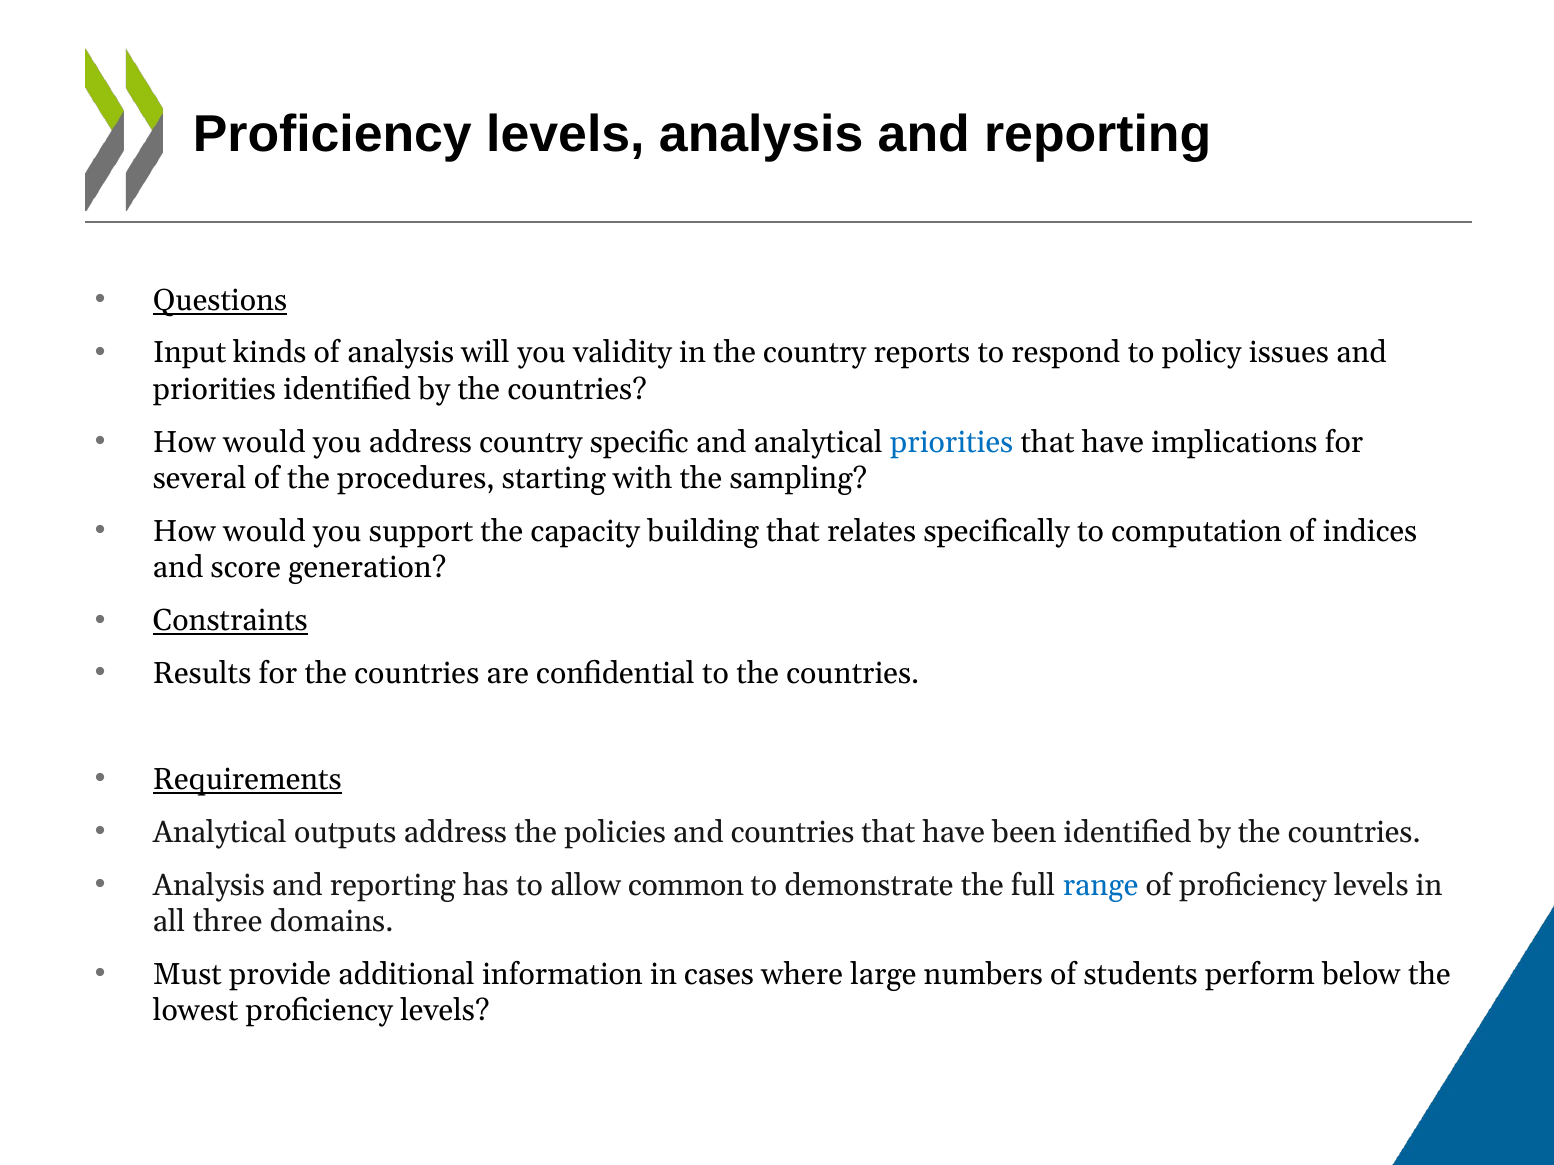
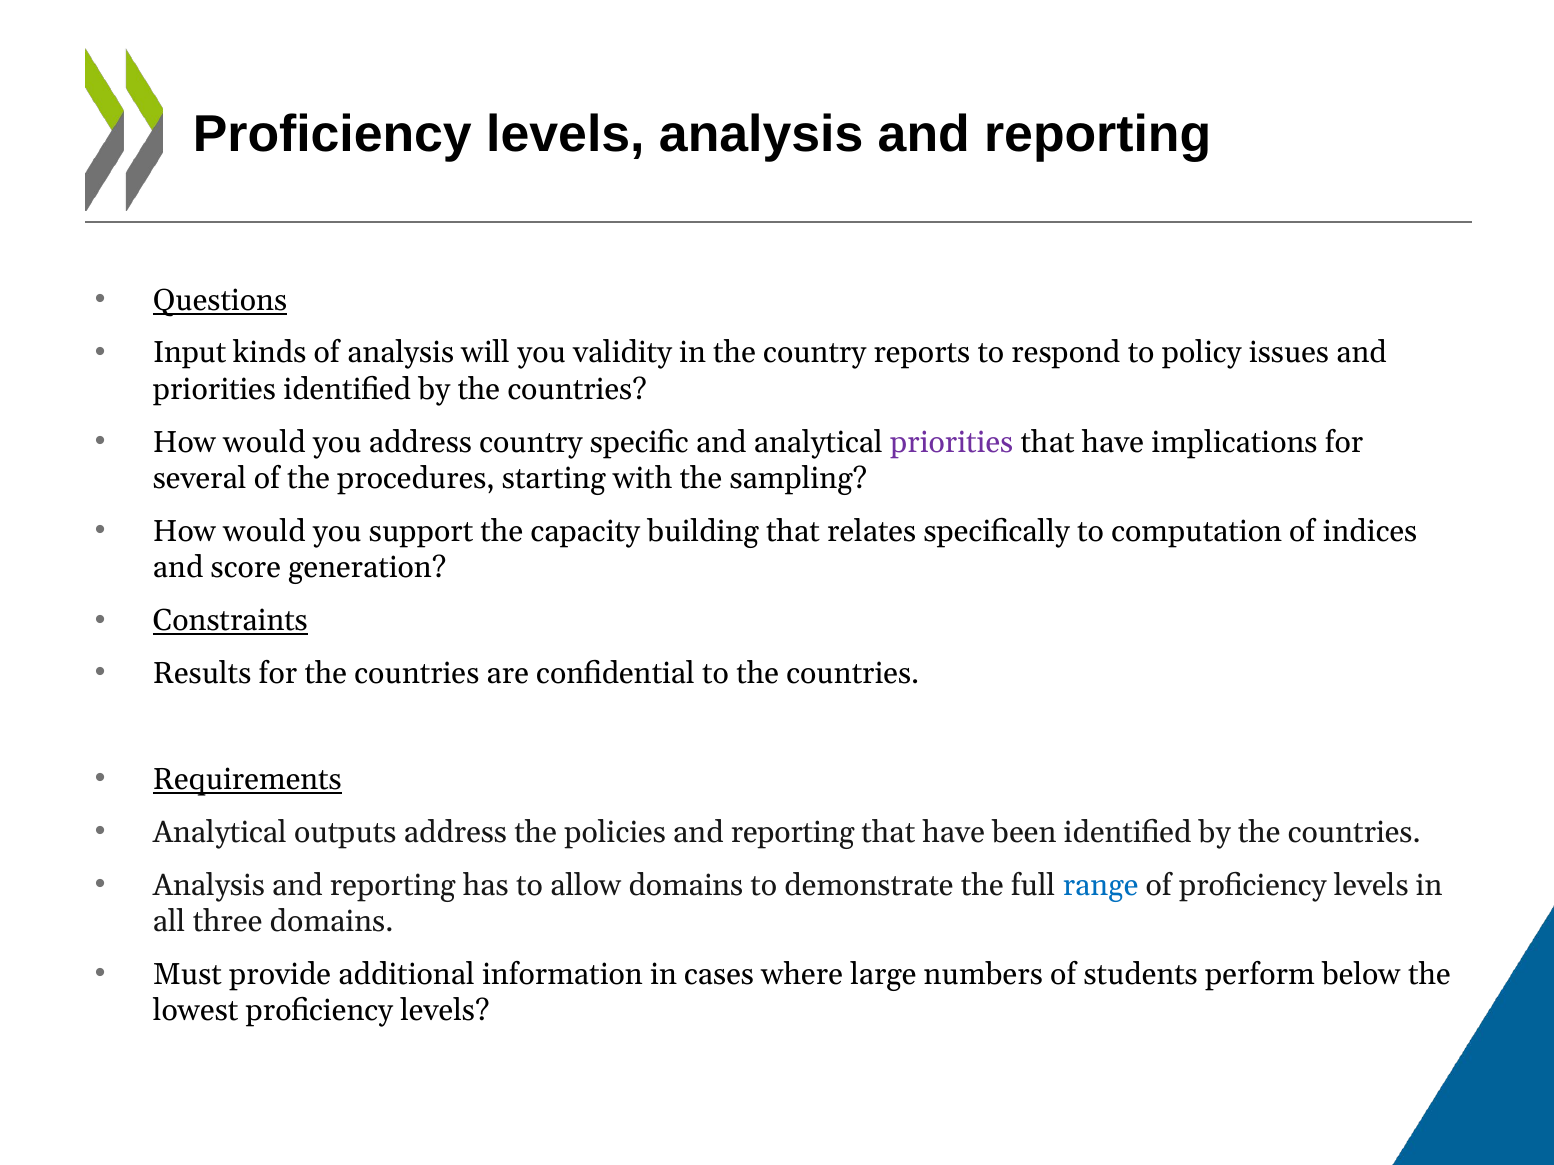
priorities colour: blue -> purple (952, 442)
policies and countries: countries -> reporting (793, 833)
allow common: common -> domains (686, 886)
